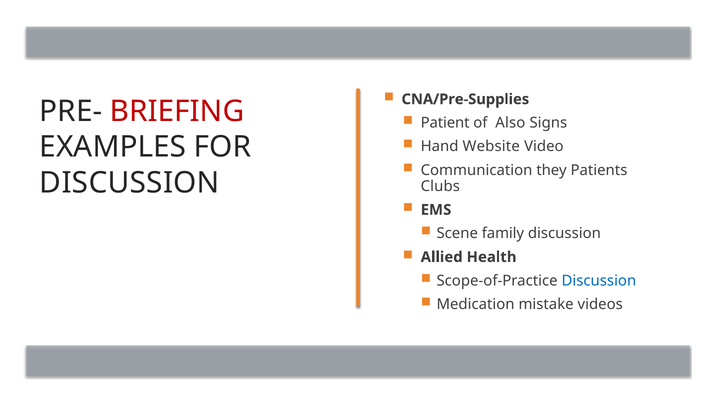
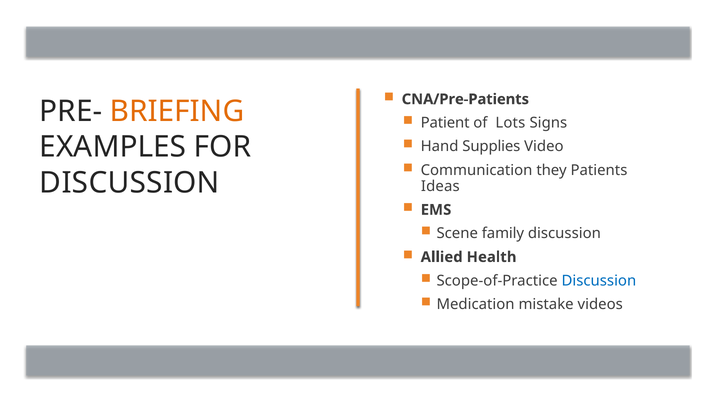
CNA/Pre-Supplies: CNA/Pre-Supplies -> CNA/Pre-Patients (465, 99)
BRIEFING colour: red -> orange (177, 111)
Also: Also -> Lots (510, 123)
Website: Website -> Supplies (491, 146)
Clubs: Clubs -> Ideas (440, 186)
